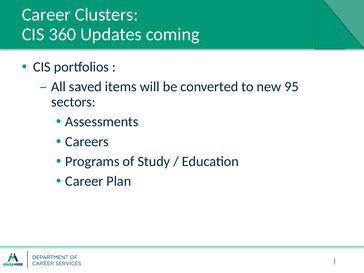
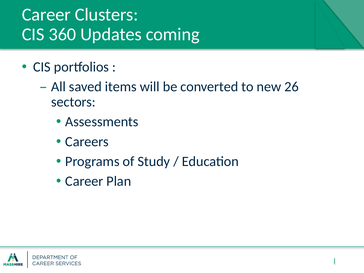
95: 95 -> 26 (292, 87)
